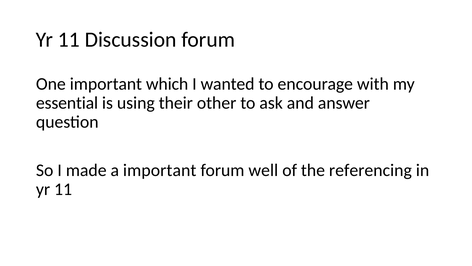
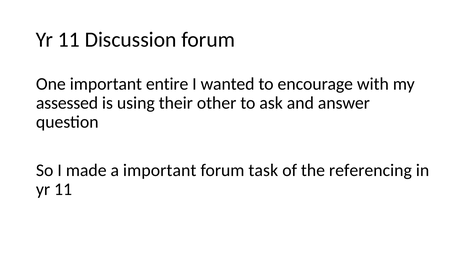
which: which -> entire (167, 84)
essential: essential -> assessed (67, 103)
well: well -> task (263, 170)
